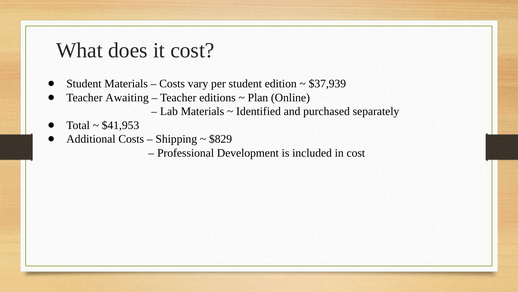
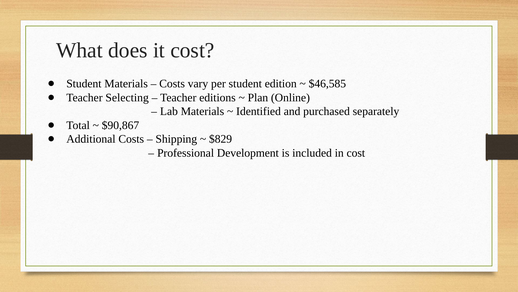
$37,939: $37,939 -> $46,585 (327, 84)
Awaiting: Awaiting -> Selecting (127, 97)
$41,953: $41,953 -> $90,867 (121, 125)
